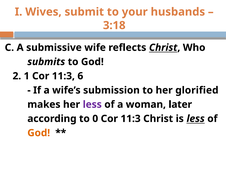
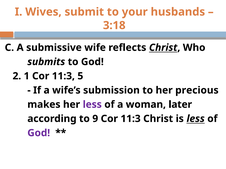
6: 6 -> 5 (80, 76)
glorified: glorified -> precious (197, 91)
0: 0 -> 9 (95, 119)
God colour: orange -> purple (39, 133)
